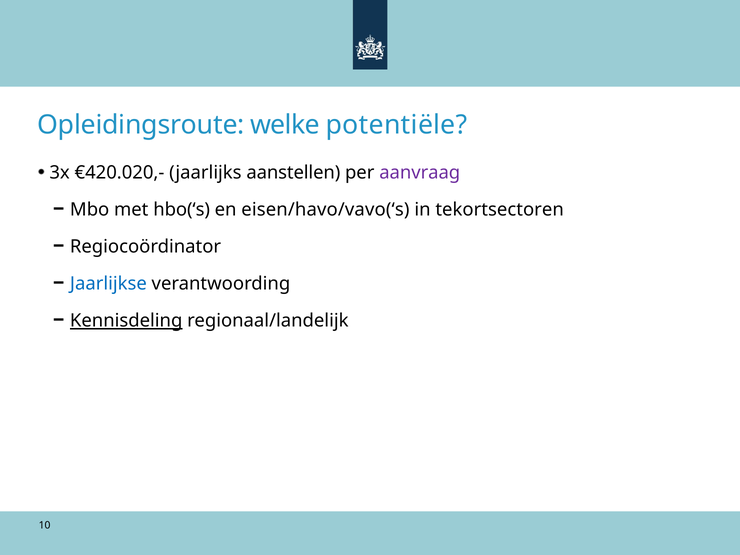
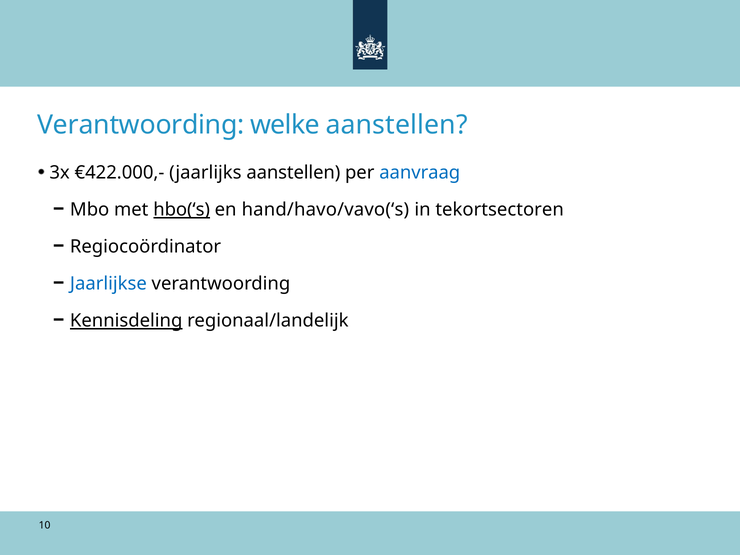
Opleidingsroute: Opleidingsroute -> Verantwoording (141, 125)
welke potentiële: potentiële -> aanstellen (397, 125)
€420.020,-: €420.020,- -> €422.000,- (119, 173)
aanvraag colour: purple -> blue (420, 173)
hbo(‘s underline: none -> present (182, 210)
eisen/havo/vavo(‘s: eisen/havo/vavo(‘s -> hand/havo/vavo(‘s (325, 210)
